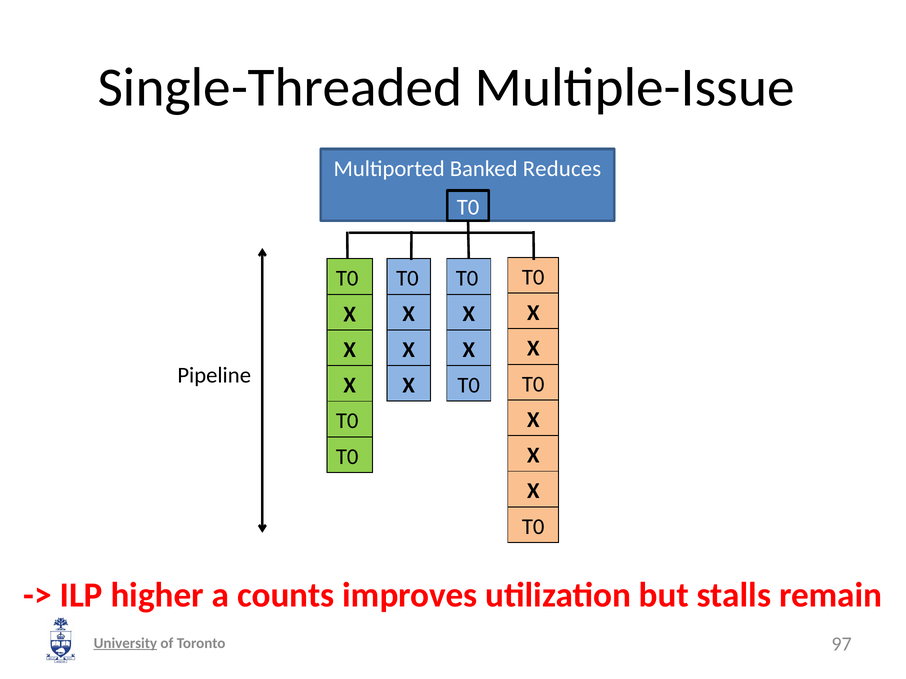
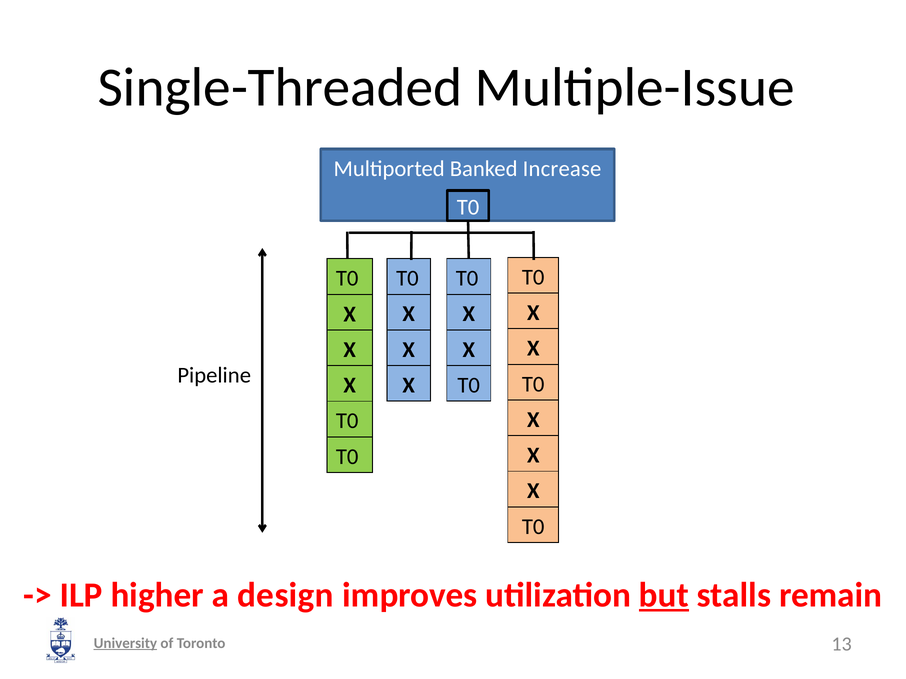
Reduces: Reduces -> Increase (562, 169)
counts: counts -> design (286, 596)
but underline: none -> present (664, 596)
97: 97 -> 13 (842, 644)
